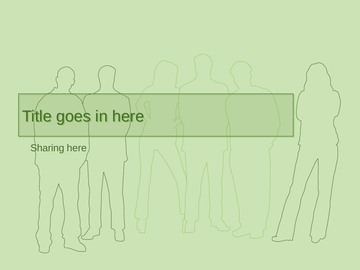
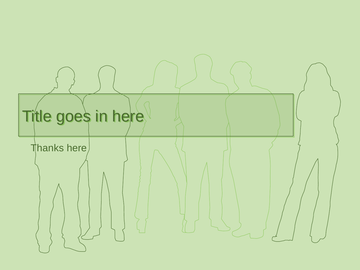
Sharing: Sharing -> Thanks (47, 148)
